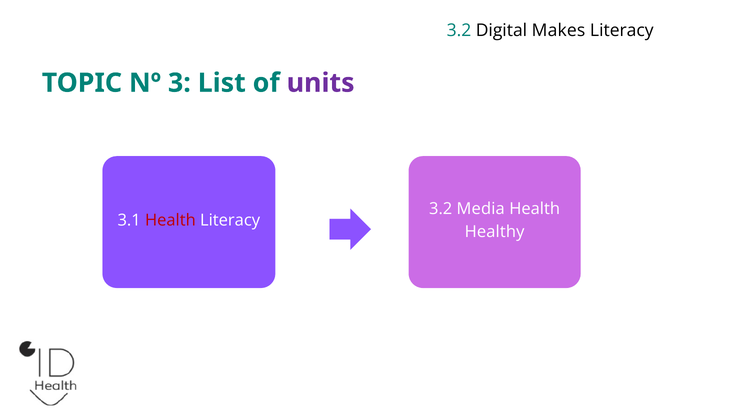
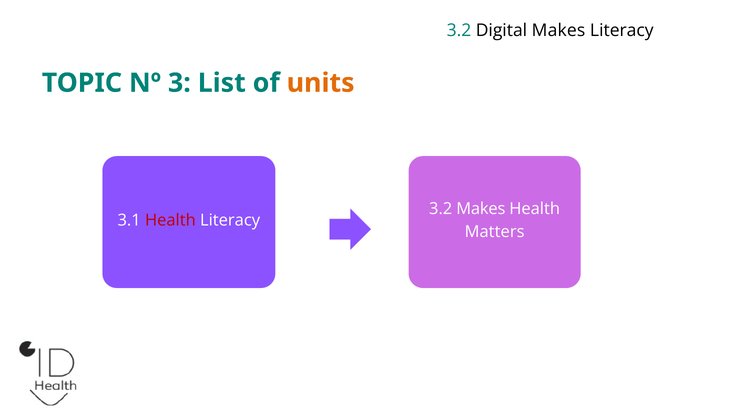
units colour: purple -> orange (321, 83)
3.2 Media: Media -> Makes (481, 209)
Healthy: Healthy -> Matters (495, 232)
